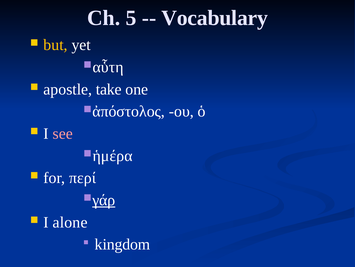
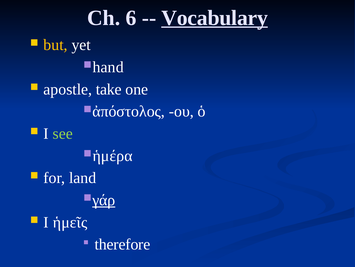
5: 5 -> 6 (131, 18)
Vocabulary underline: none -> present (215, 18)
αὗτη: αὗτη -> hand (108, 67)
see colour: pink -> light green (63, 133)
περί: περί -> land (83, 177)
alone: alone -> ἡμεῖς (70, 222)
kingdom: kingdom -> therefore (123, 244)
